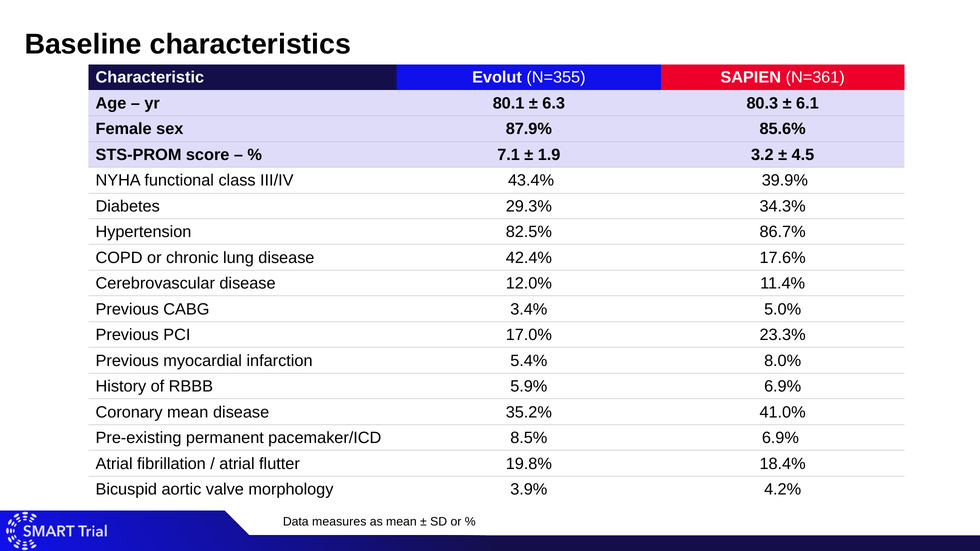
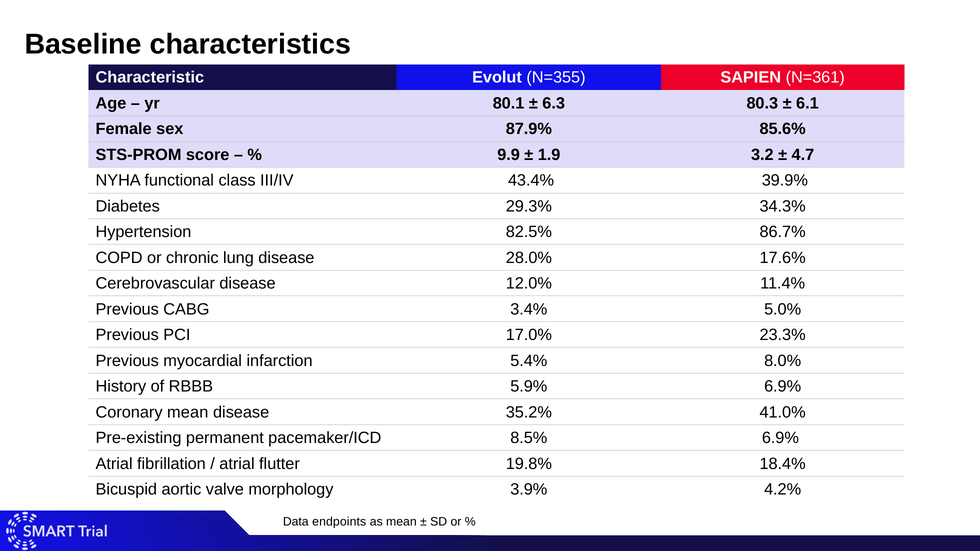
7.1: 7.1 -> 9.9 (509, 155)
4.5: 4.5 -> 4.7 (803, 155)
42.4%: 42.4% -> 28.0% (529, 258)
measures: measures -> endpoints (339, 522)
